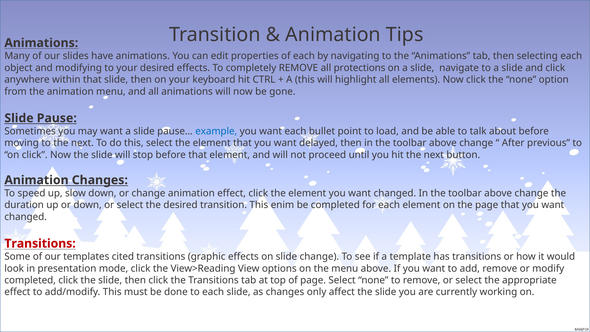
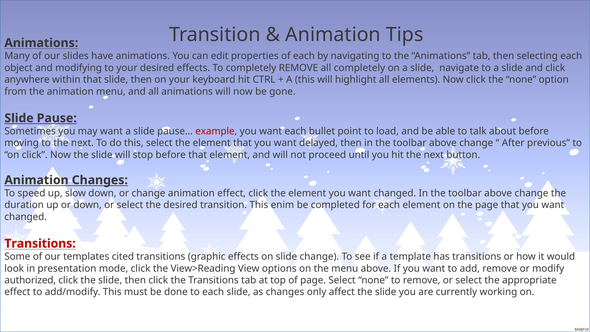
all protections: protections -> completely (359, 68)
example colour: blue -> red (216, 131)
completed: completed -> authorized (30, 280)
